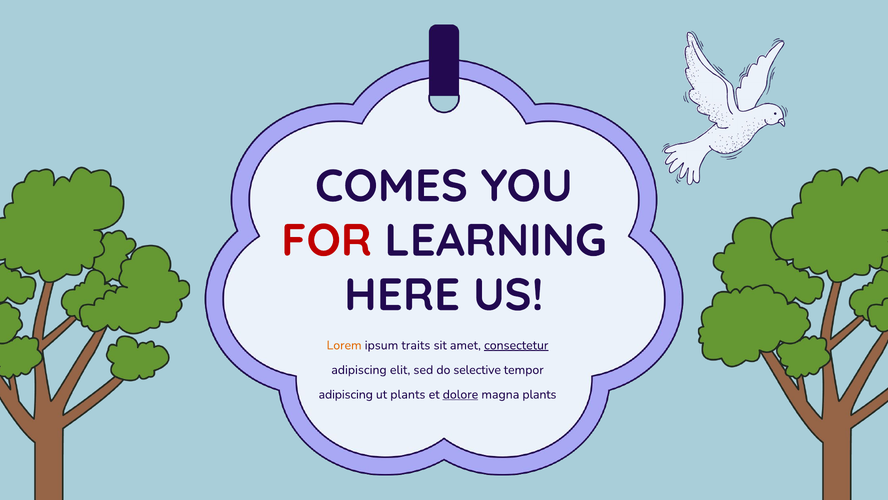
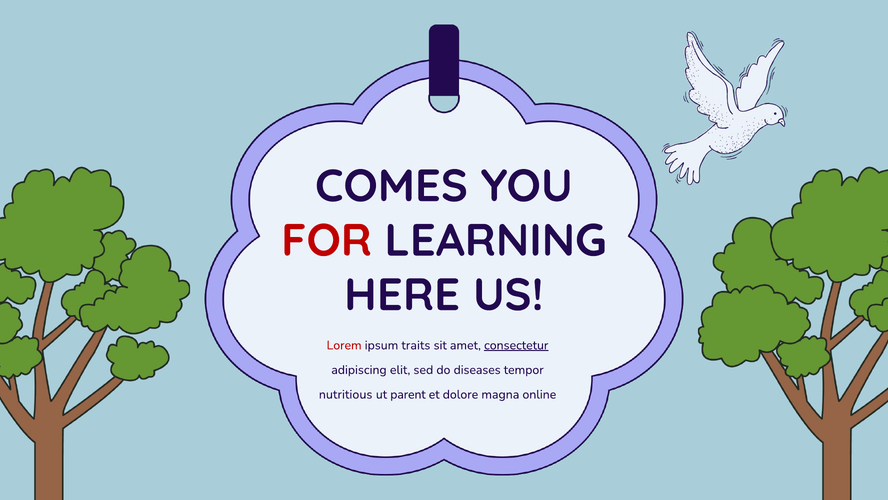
Lorem colour: orange -> red (344, 345)
selective: selective -> diseases (477, 370)
adipiscing: adipiscing -> nutritious (346, 394)
ut plants: plants -> parent (408, 394)
dolore underline: present -> none (460, 394)
magna plants: plants -> online (539, 394)
